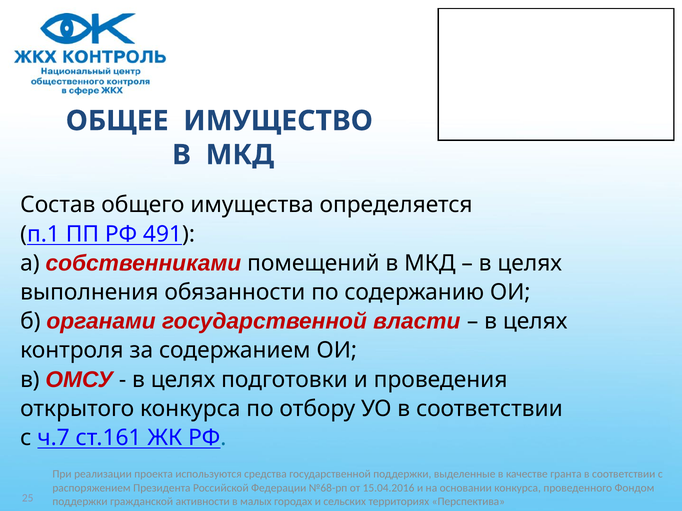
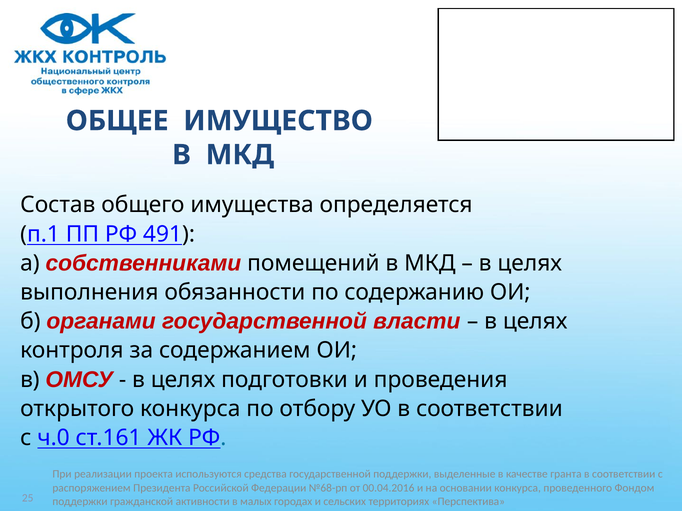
ч.7: ч.7 -> ч.0 (53, 438)
15.04.2016: 15.04.2016 -> 00.04.2016 (389, 488)
